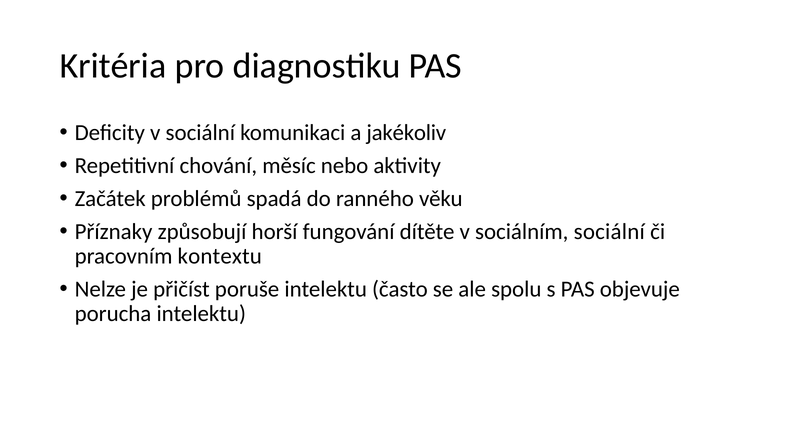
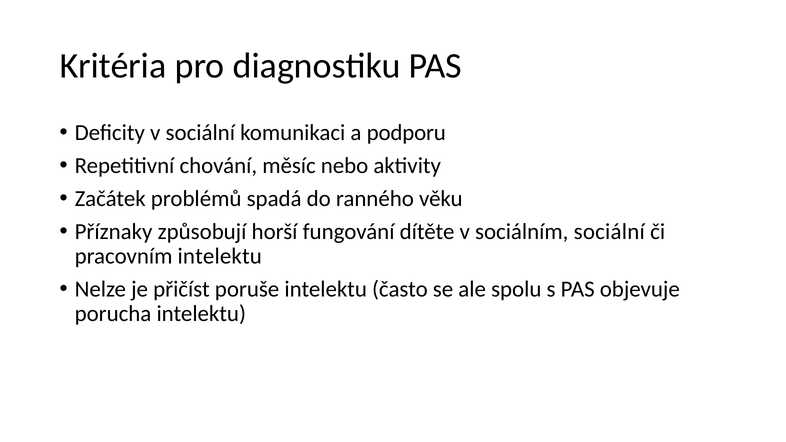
jakékoliv: jakékoliv -> podporu (406, 133)
pracovním kontextu: kontextu -> intelektu (220, 256)
